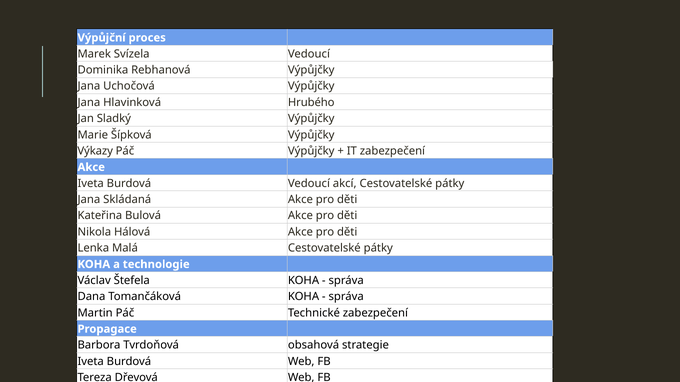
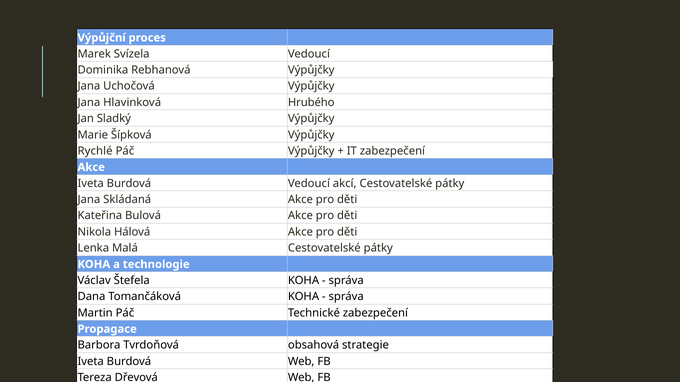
Výkazy: Výkazy -> Rychlé (95, 151)
